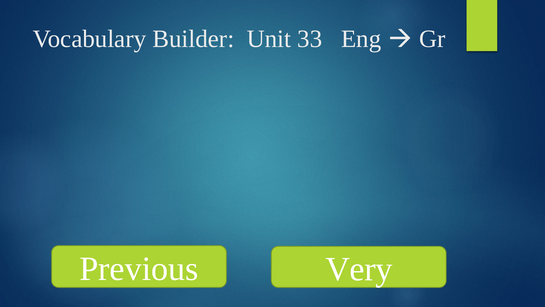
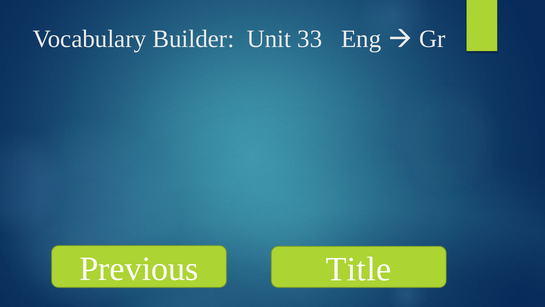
Very: Very -> Title (359, 269)
